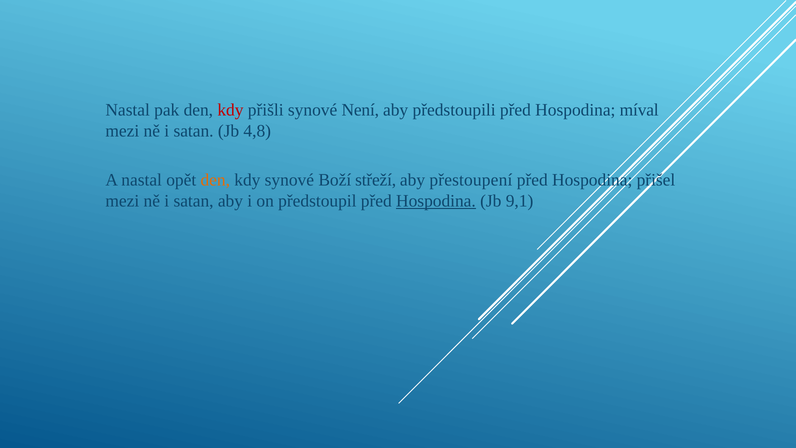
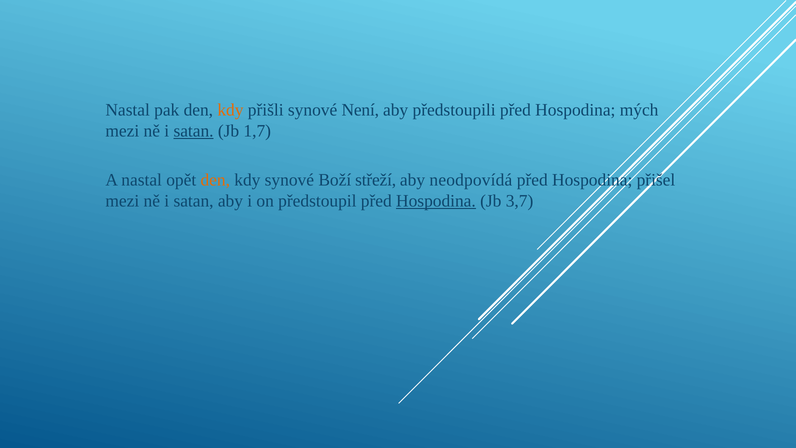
kdy colour: red -> orange (230, 110)
míval: míval -> mých (639, 110)
satan underline: none -> present (194, 131)
4,8: 4,8 -> 1,7 (257, 131)
přestoupení: přestoupení -> neodpovídá (471, 180)
9,1: 9,1 -> 3,7 (520, 201)
